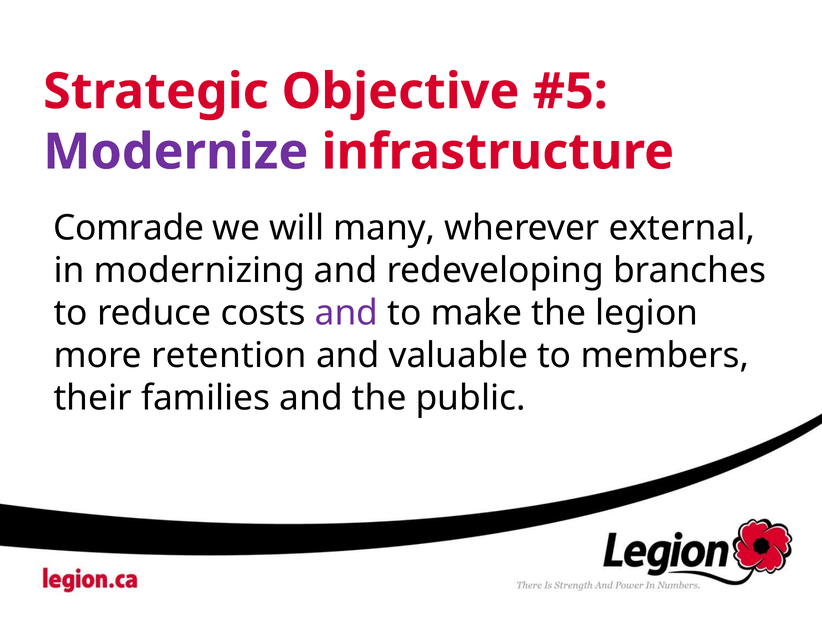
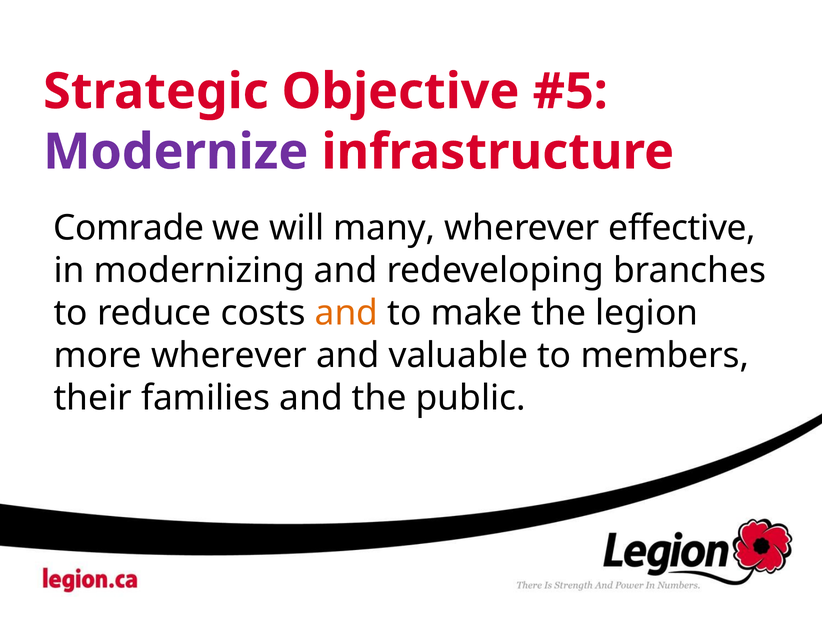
external: external -> effective (682, 228)
and colour: purple -> orange (346, 313)
more retention: retention -> wherever (229, 355)
